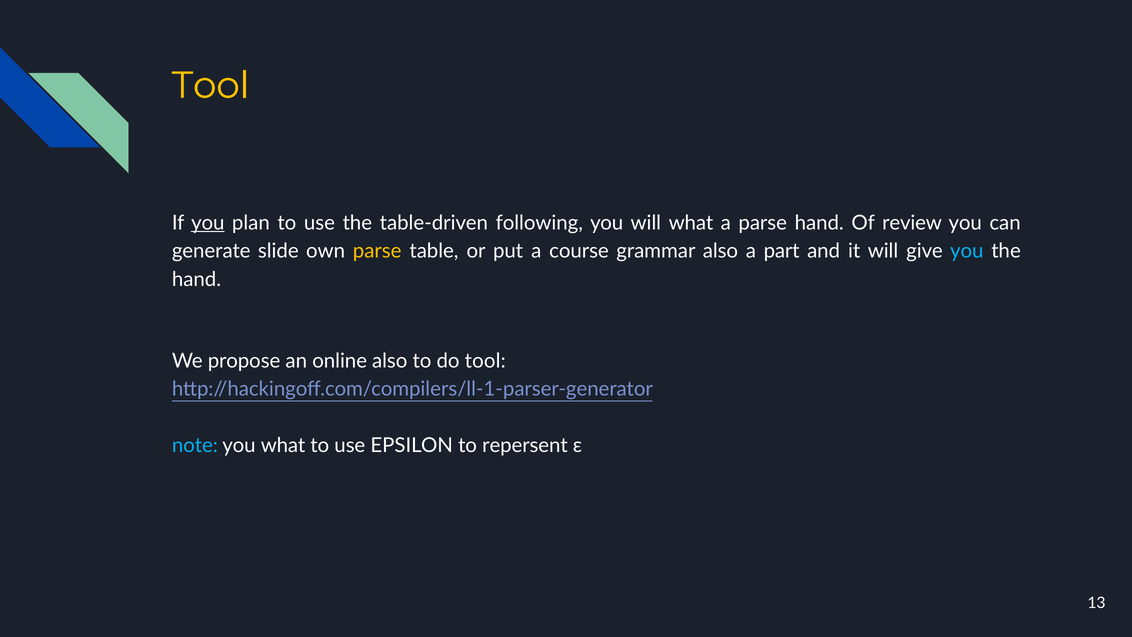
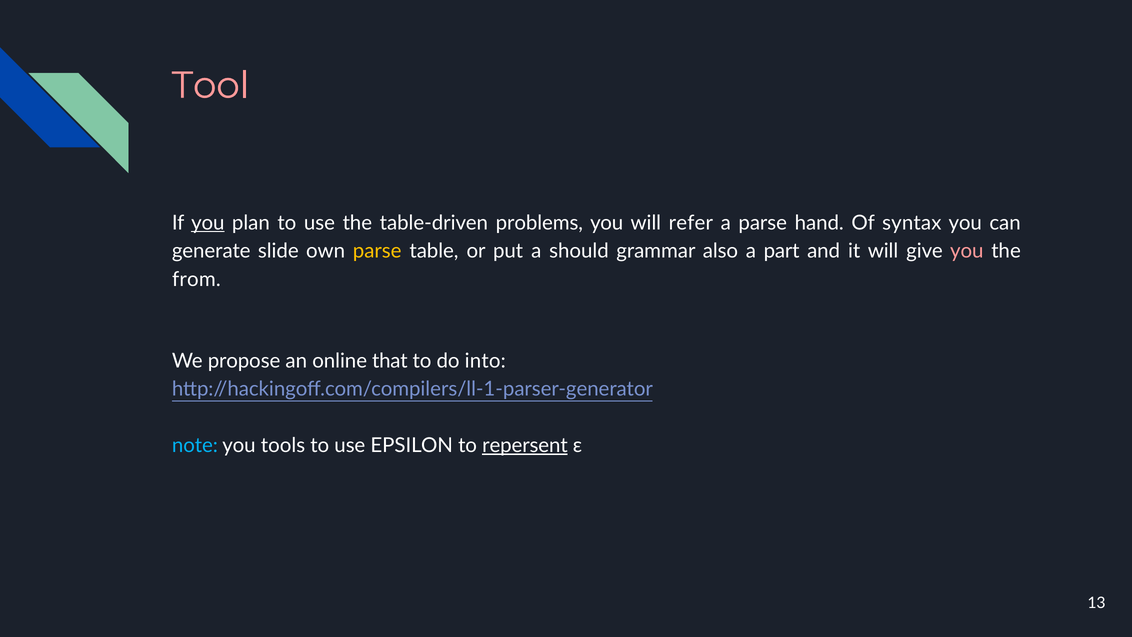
Tool colour: yellow -> pink (211, 85)
following: following -> problems (539, 223)
will what: what -> refer (691, 223)
review: review -> syntax (912, 223)
course: course -> should (579, 251)
you colour: light blue -> pink (967, 251)
hand: hand -> from (196, 279)
online also: also -> that (390, 361)
do tool: tool -> into (485, 361)
you what: what -> tools (283, 445)
repersent underline: none -> present (525, 445)
